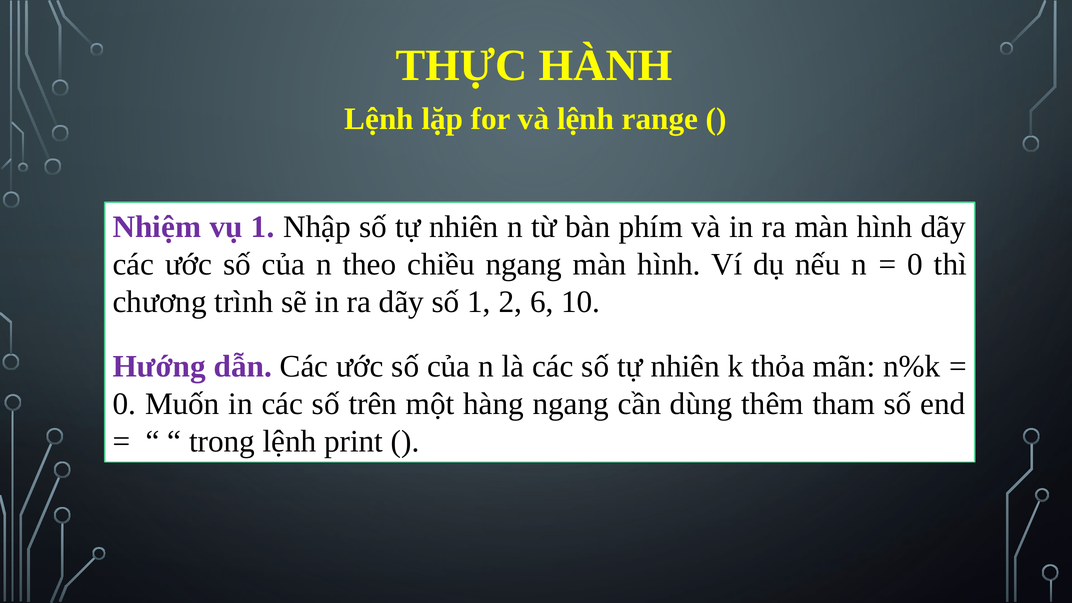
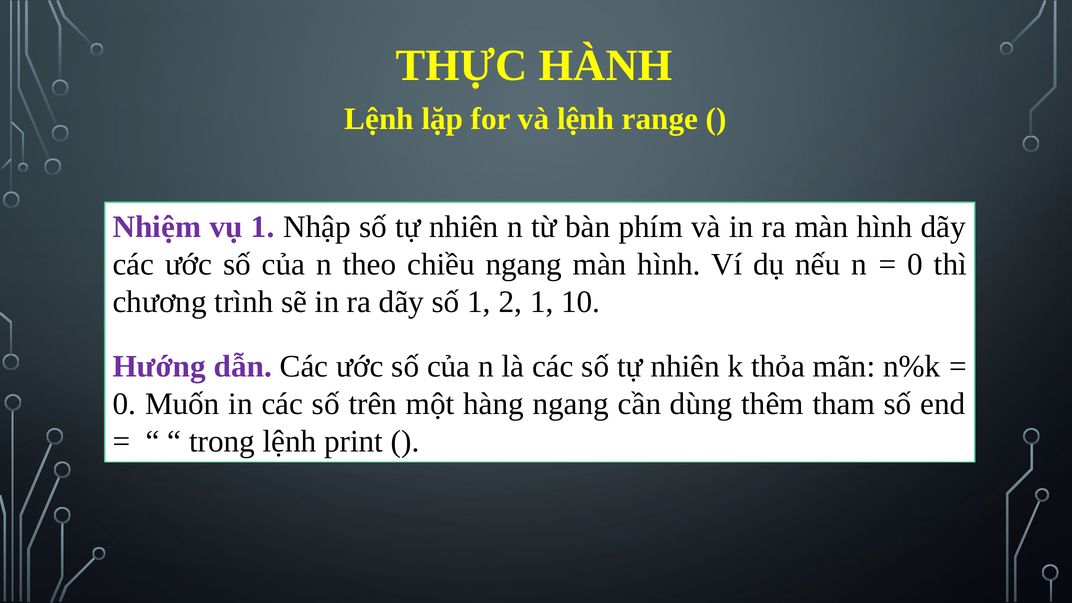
2 6: 6 -> 1 (542, 302)
